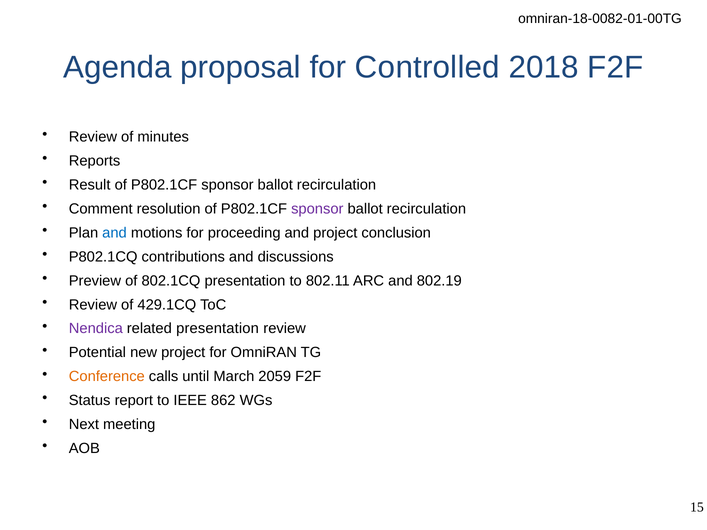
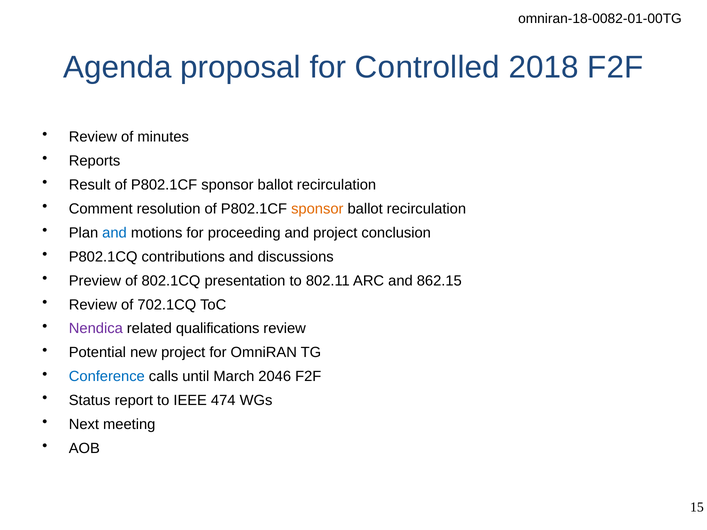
sponsor colour: purple -> orange (317, 209)
802.19: 802.19 -> 862.15 (439, 281)
429.1CQ: 429.1CQ -> 702.1CQ (167, 305)
related presentation: presentation -> qualifications (218, 329)
Conference colour: orange -> blue (107, 377)
2059: 2059 -> 2046 (275, 377)
862: 862 -> 474 (223, 401)
